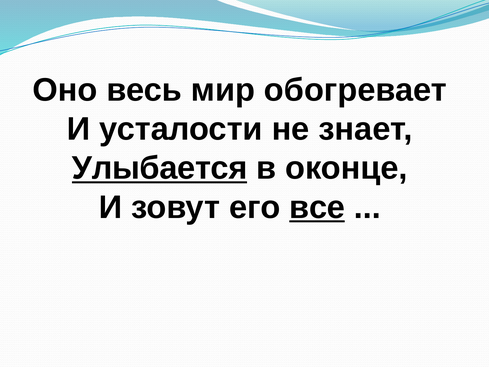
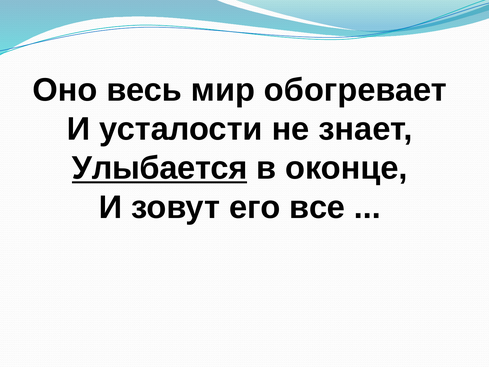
все underline: present -> none (317, 207)
